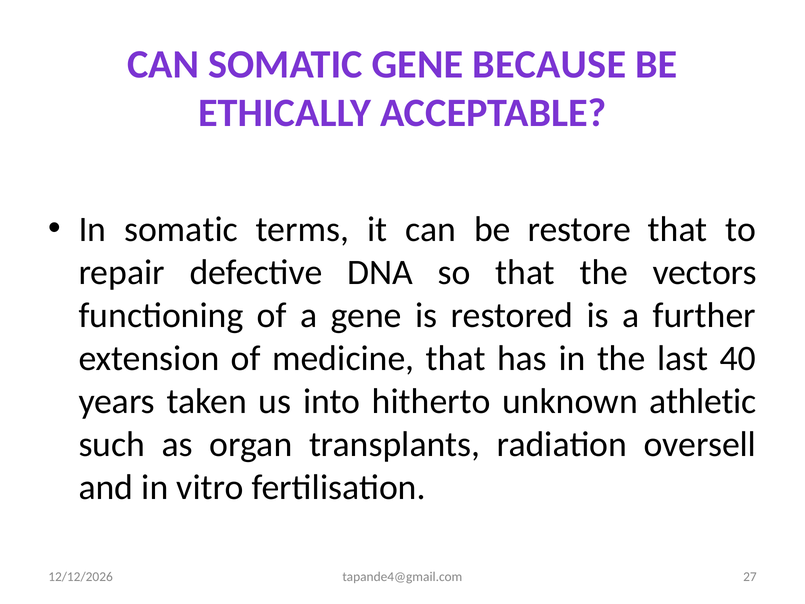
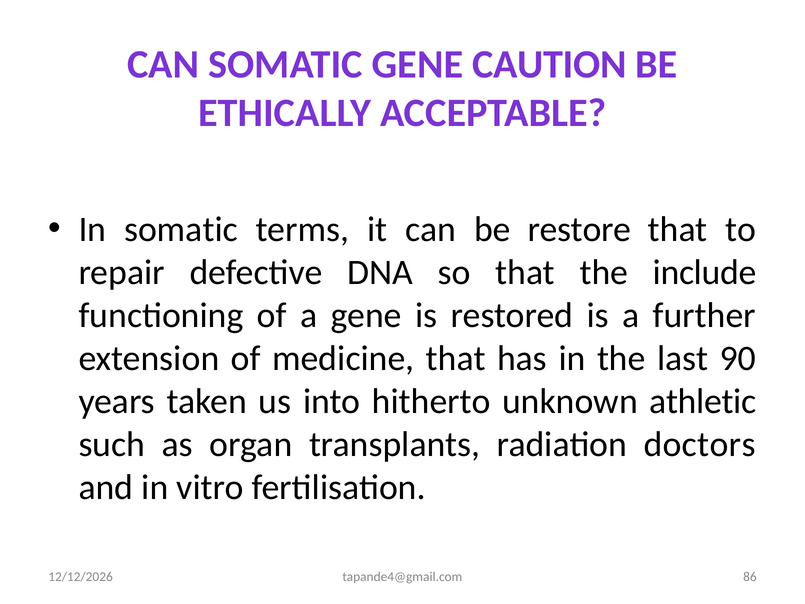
BECAUSE: BECAUSE -> CAUTION (549, 64)
vectors: vectors -> include (705, 272)
40: 40 -> 90 (738, 358)
oversell: oversell -> doctors (700, 444)
27: 27 -> 86 (750, 576)
